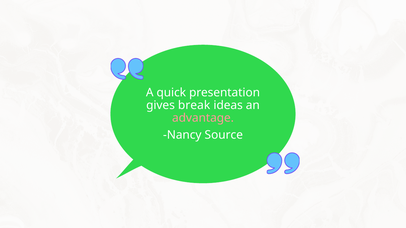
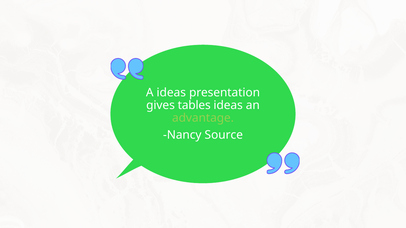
A quick: quick -> ideas (171, 93)
break: break -> tables (194, 105)
advantage colour: pink -> light green (203, 118)
